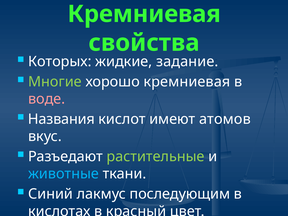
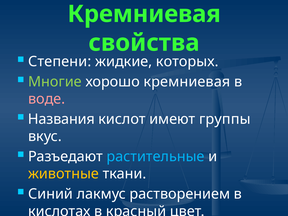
Которых: Которых -> Степени (60, 61)
задание: задание -> которых (187, 61)
атомов: атомов -> группы (225, 119)
растительные colour: light green -> light blue (156, 157)
животные colour: light blue -> yellow (63, 174)
последующим: последующим -> растворением (180, 194)
